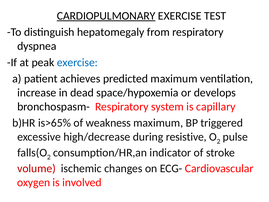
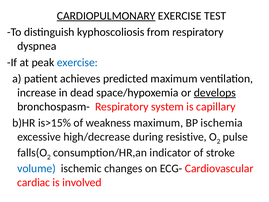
hepatomegaly: hepatomegaly -> kyphoscoliosis (111, 32)
develops underline: none -> present (215, 93)
is>65%: is>65% -> is>15% (54, 123)
triggered: triggered -> ischemia (222, 123)
volume colour: red -> blue (36, 168)
oxygen: oxygen -> cardiac (34, 182)
